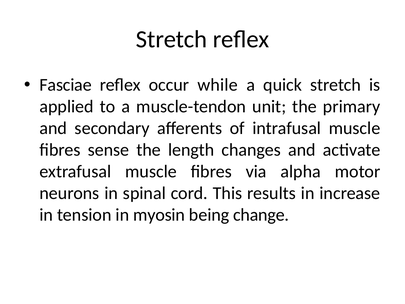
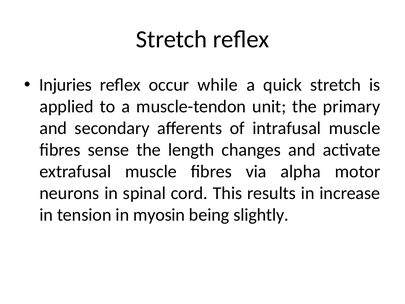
Fasciae: Fasciae -> Injuries (66, 85)
change: change -> slightly (261, 215)
